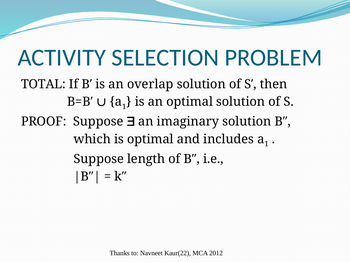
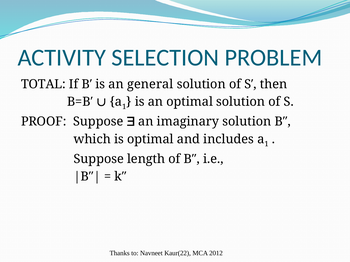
overlap: overlap -> general (150, 84)
